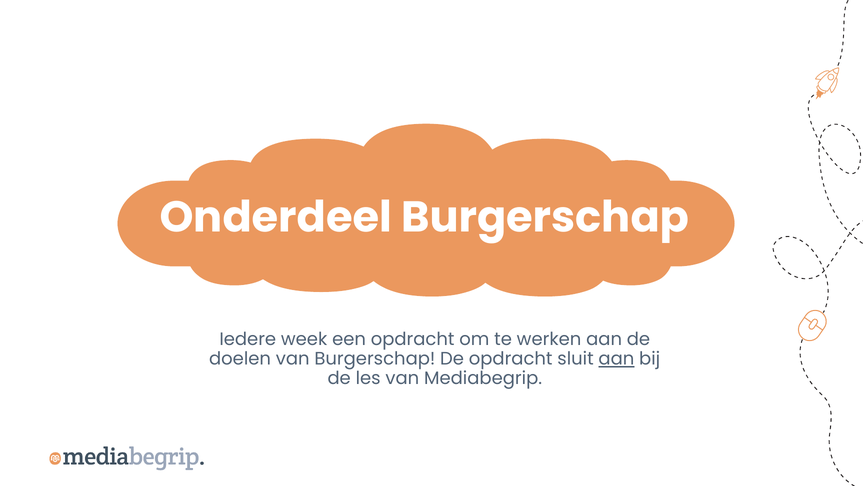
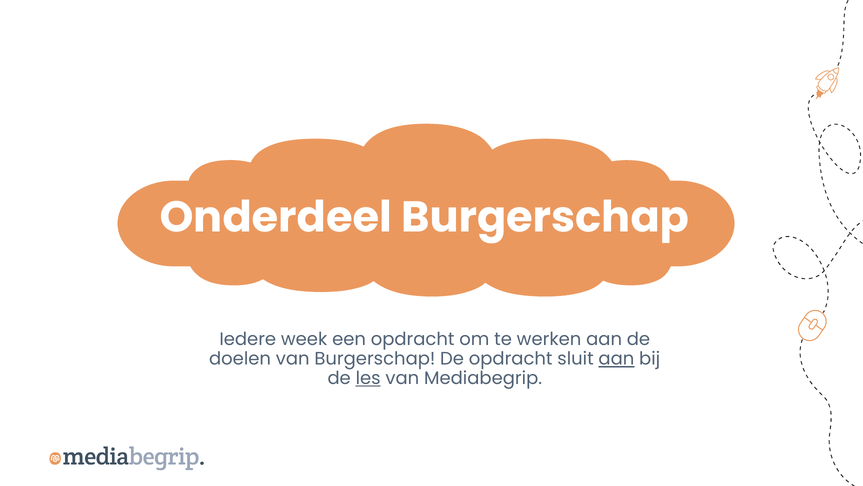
les underline: none -> present (368, 378)
